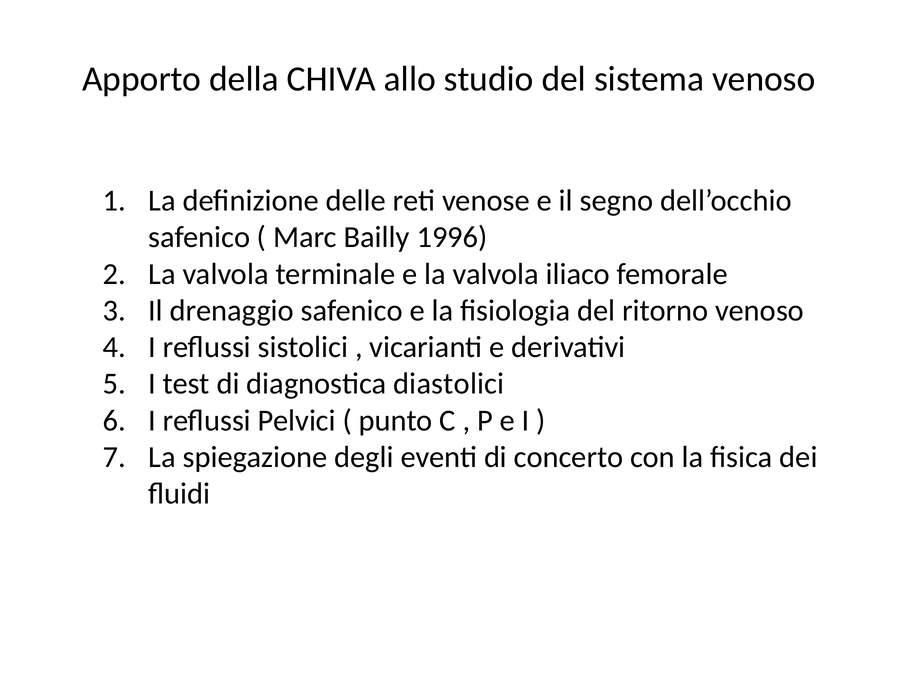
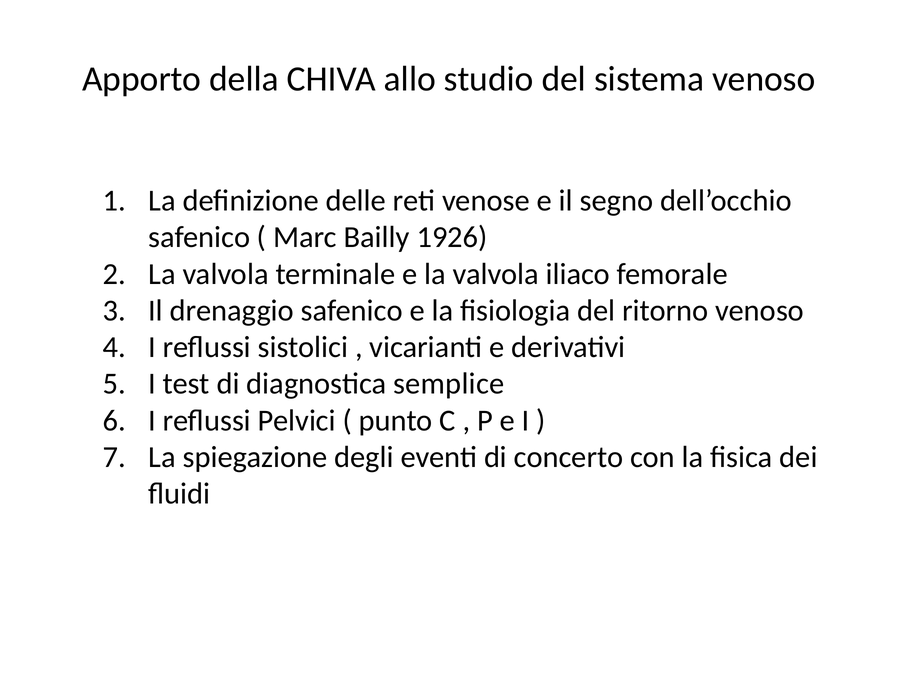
1996: 1996 -> 1926 (452, 237)
diastolici: diastolici -> semplice (449, 383)
